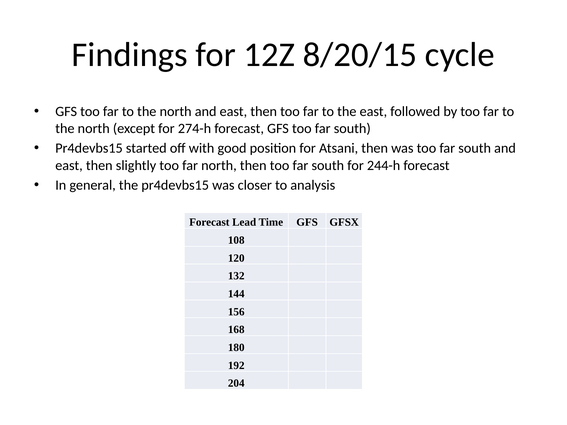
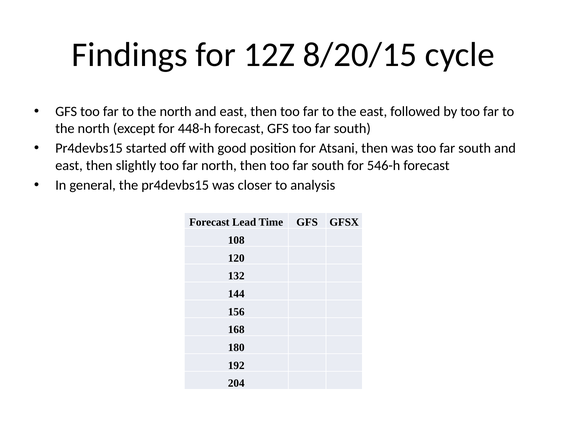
274-h: 274-h -> 448-h (194, 129)
244-h: 244-h -> 546-h (384, 165)
